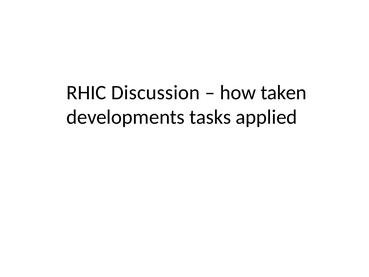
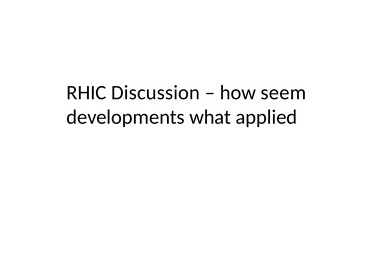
taken: taken -> seem (283, 92)
tasks: tasks -> what (210, 117)
